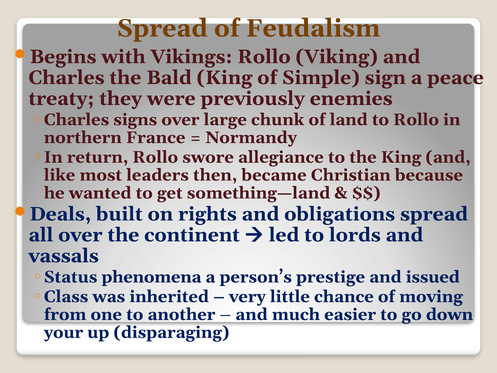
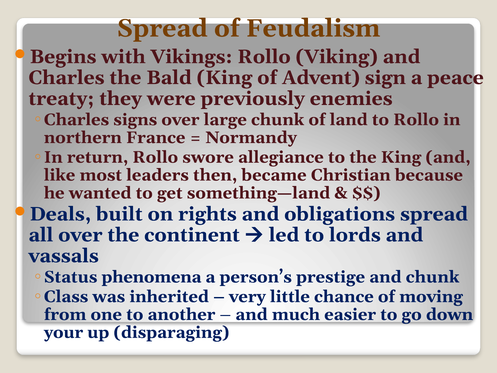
Simple: Simple -> Advent (321, 78)
and issued: issued -> chunk (433, 277)
